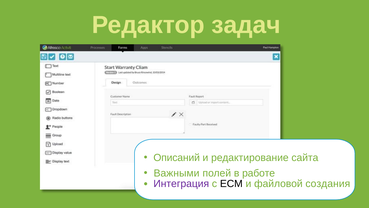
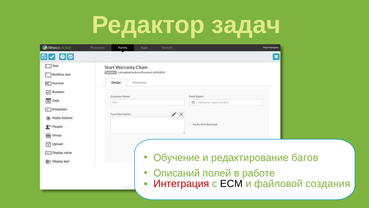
Описаний: Описаний -> Обучение (177, 157)
сайта: сайта -> багов (305, 157)
Важными: Важными -> Описаний (177, 173)
Интеграция colour: purple -> red (181, 183)
